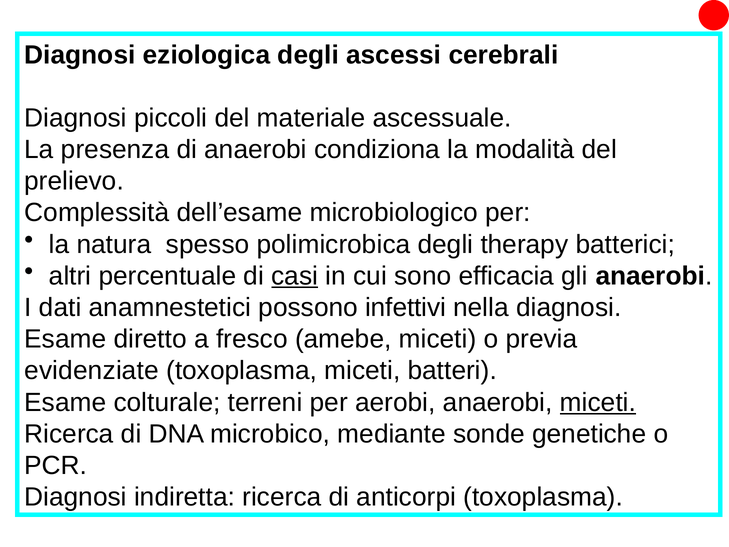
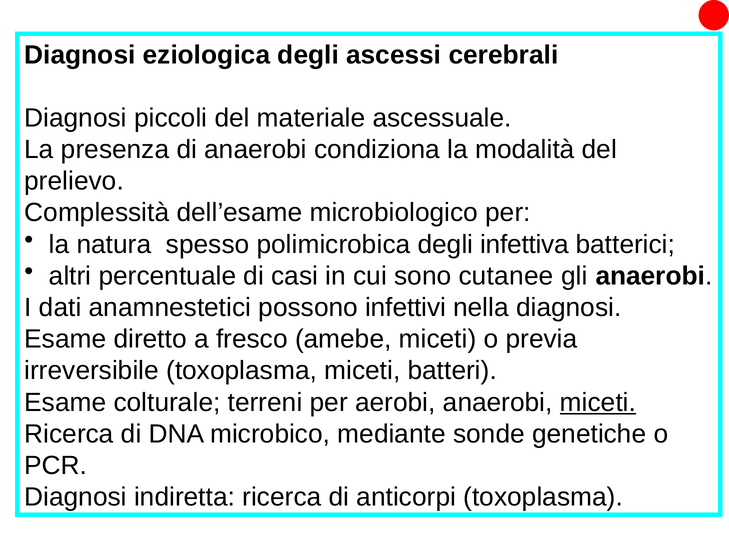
therapy: therapy -> infettiva (525, 244)
casi underline: present -> none (295, 276)
efficacia: efficacia -> cutanee (506, 276)
evidenziate: evidenziate -> irreversibile (92, 371)
